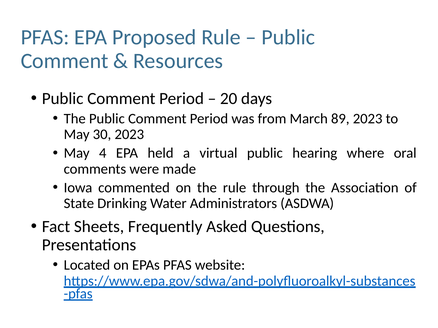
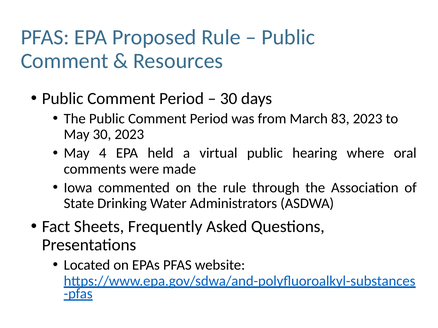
20: 20 -> 30 (229, 99)
89: 89 -> 83 (340, 119)
